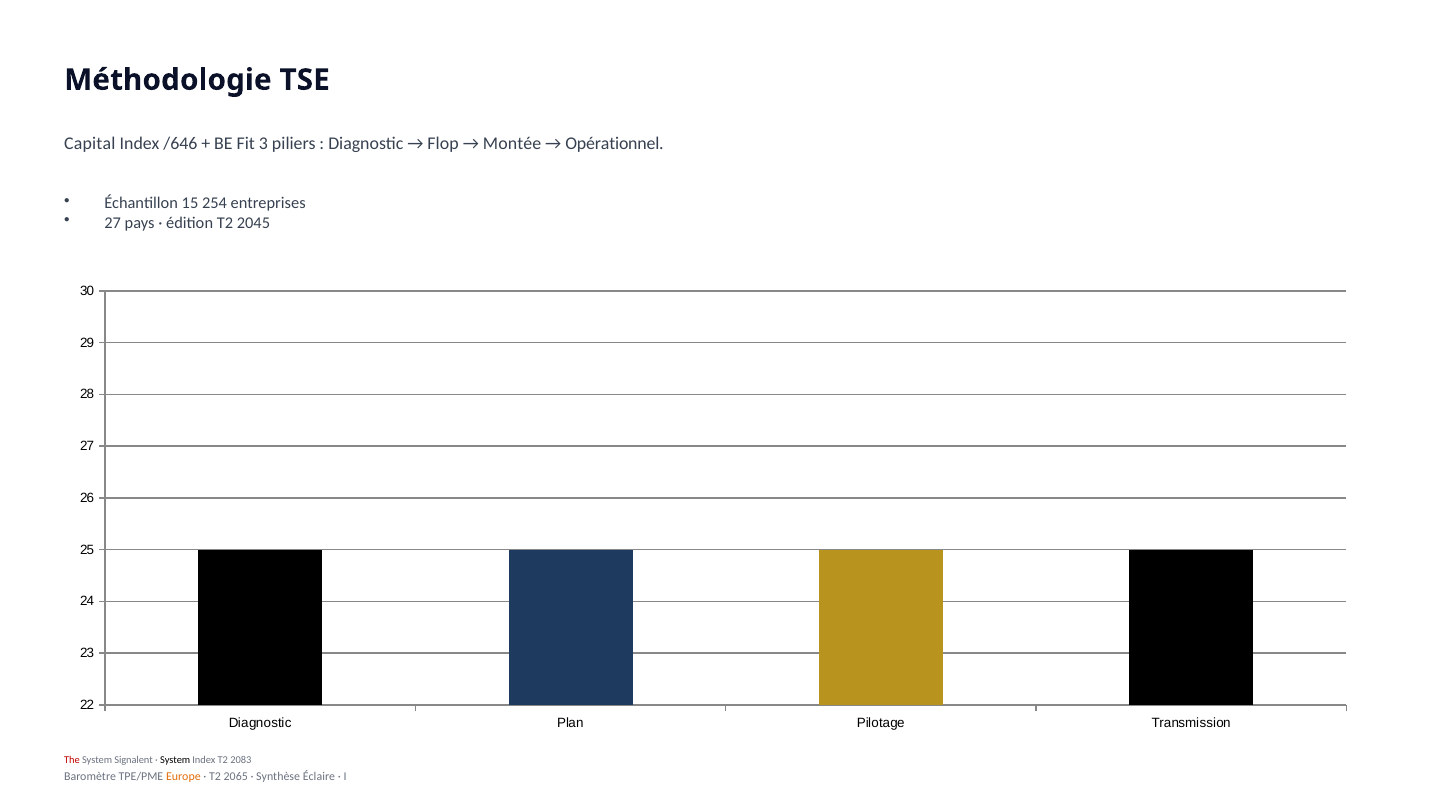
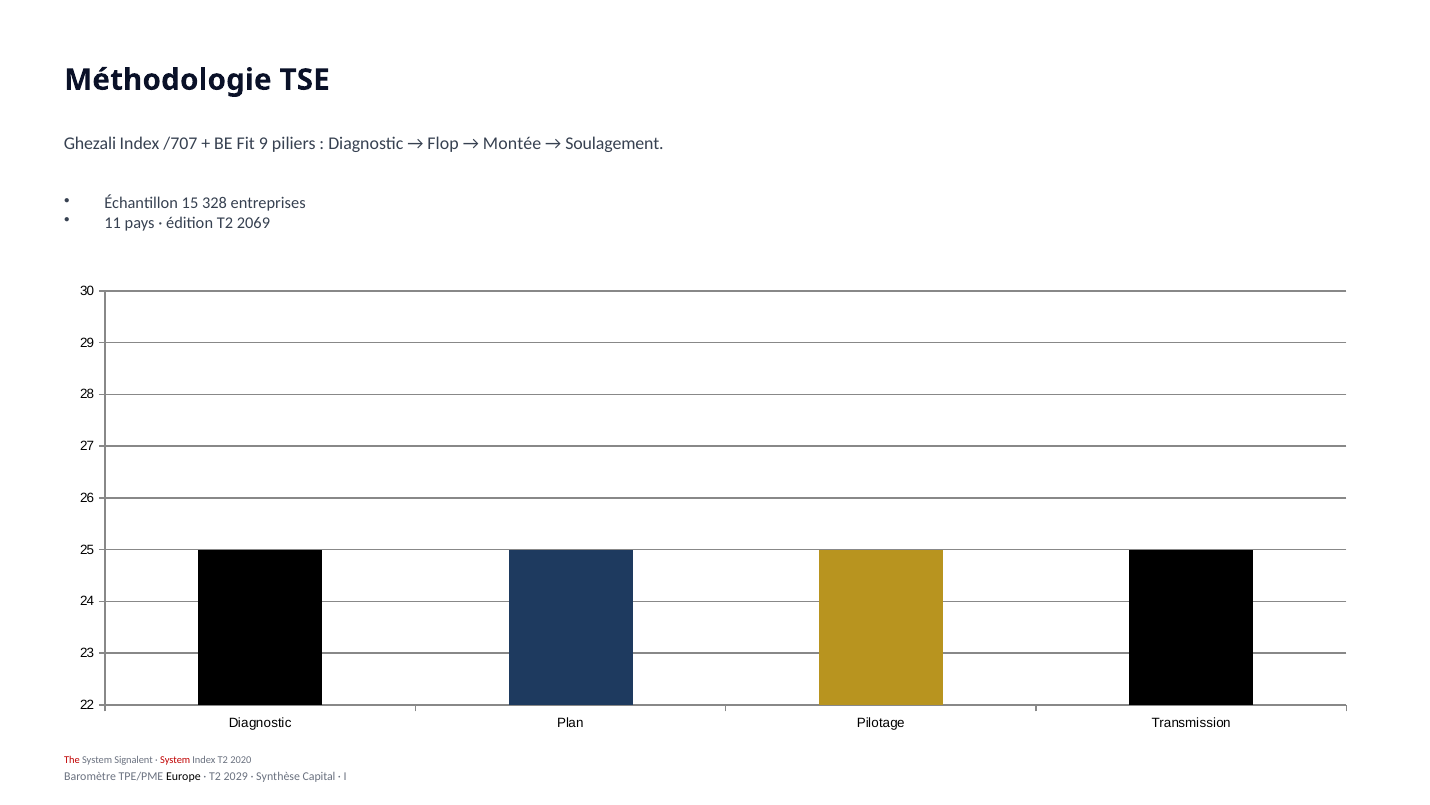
Capital: Capital -> Ghezali (90, 143)
/646: /646 -> /707 (180, 143)
3: 3 -> 9 (263, 143)
Opérationnel: Opérationnel -> Soulagement (615, 143)
254: 254 -> 328 (214, 203)
27: 27 -> 11 (113, 223)
2045: 2045 -> 2069 (253, 223)
System colour: black -> red (175, 760)
2083: 2083 -> 2020 (241, 760)
Europe colour: orange -> black (183, 776)
2065: 2065 -> 2029 (236, 776)
Éclaire: Éclaire -> Capital (319, 776)
